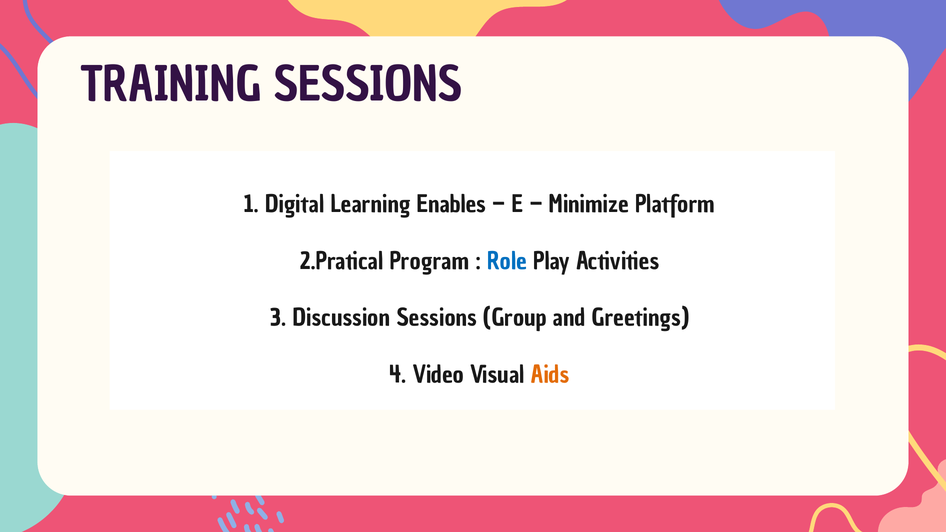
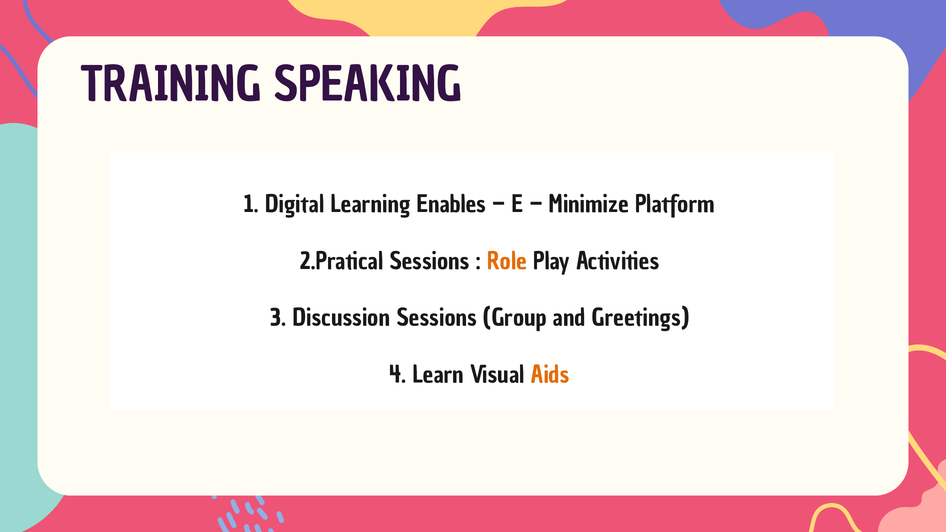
TRAINING SESSIONS: SESSIONS -> SPEAKING (368, 85)
2.Pratical Program: Program -> Sessions (430, 262)
Role colour: blue -> orange (507, 262)
Video: Video -> Learn (438, 375)
